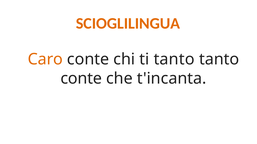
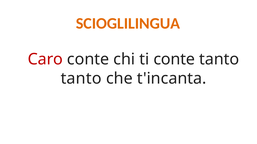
Caro colour: orange -> red (45, 59)
ti tanto: tanto -> conte (174, 59)
conte: conte -> tanto (81, 79)
